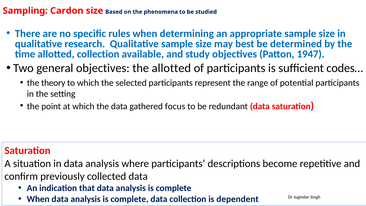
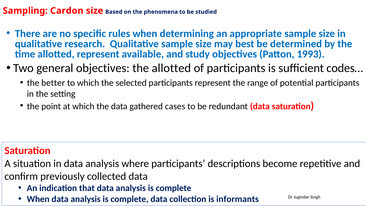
allotted collection: collection -> represent (98, 54)
1947: 1947 -> 1993 (311, 54)
theory: theory -> better (53, 83)
focus: focus -> cases (175, 106)
dependent: dependent -> informants (238, 199)
